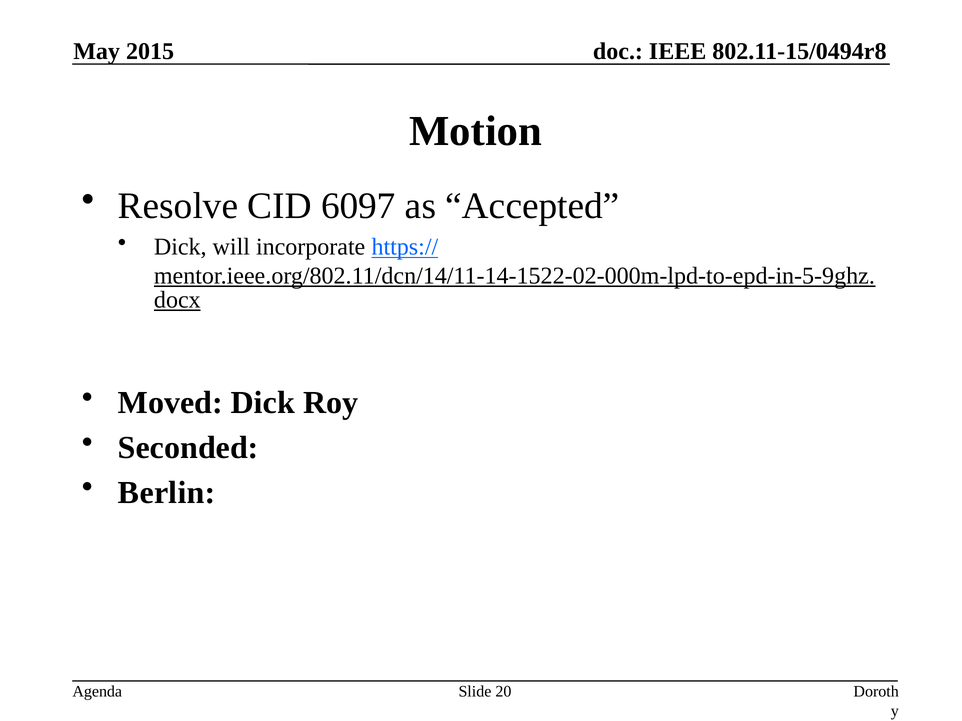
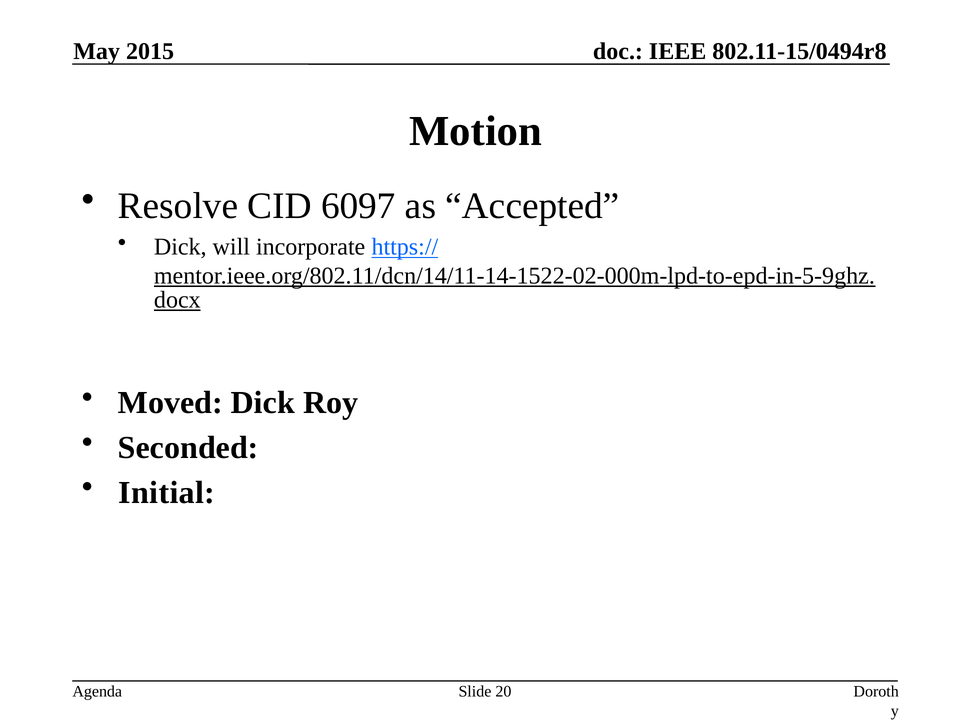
Berlin: Berlin -> Initial (167, 493)
